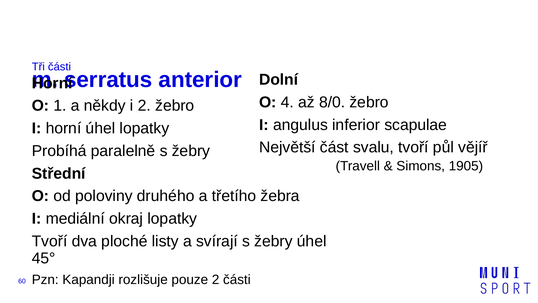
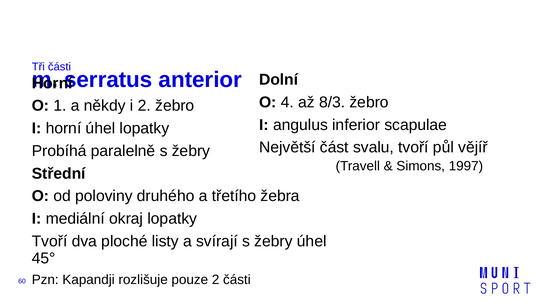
8/0: 8/0 -> 8/3 (332, 102)
1905: 1905 -> 1997 (466, 166)
